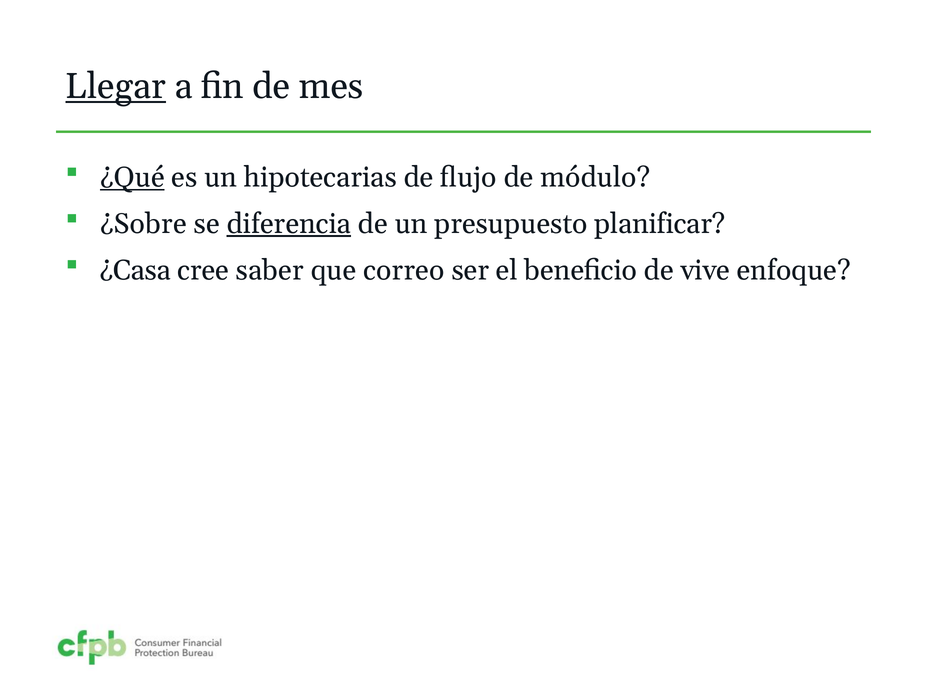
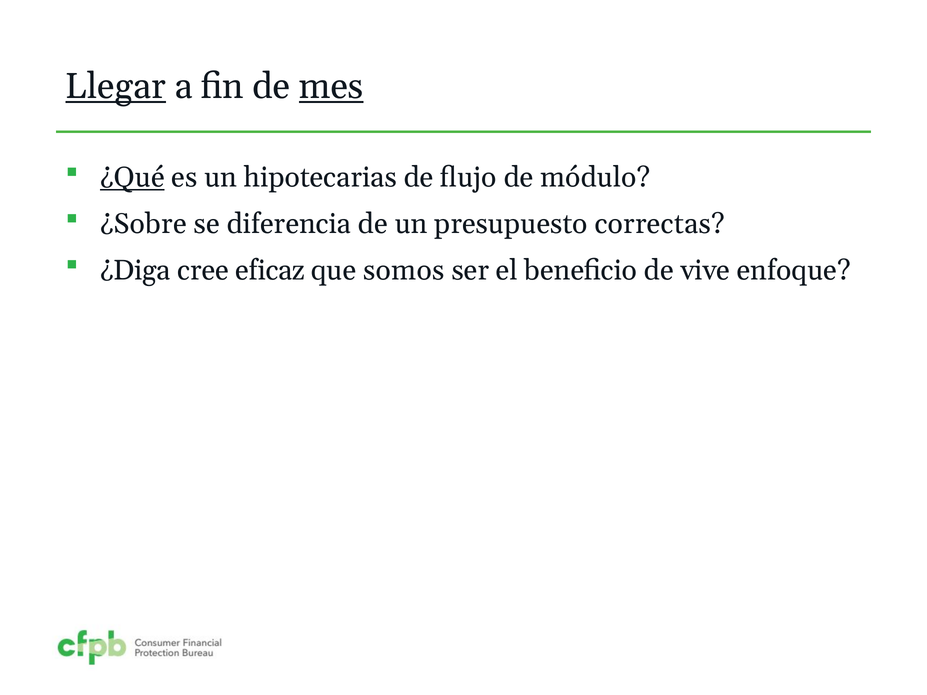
mes underline: none -> present (331, 87)
diferencia underline: present -> none (289, 224)
planificar: planificar -> correctas (660, 224)
¿Casa: ¿Casa -> ¿Diga (135, 270)
saber: saber -> eficaz (270, 270)
correo: correo -> somos (404, 270)
